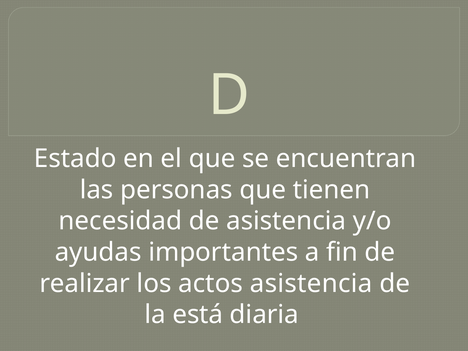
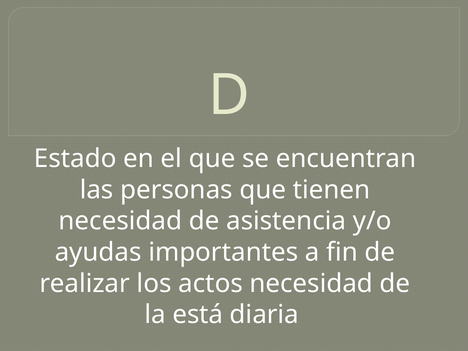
actos asistencia: asistencia -> necesidad (311, 283)
